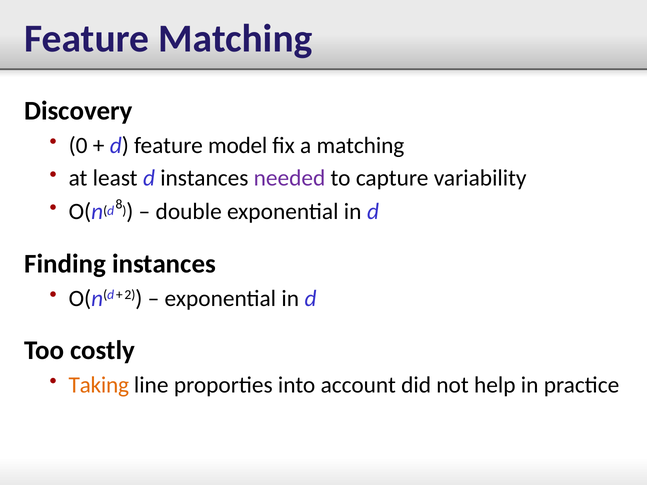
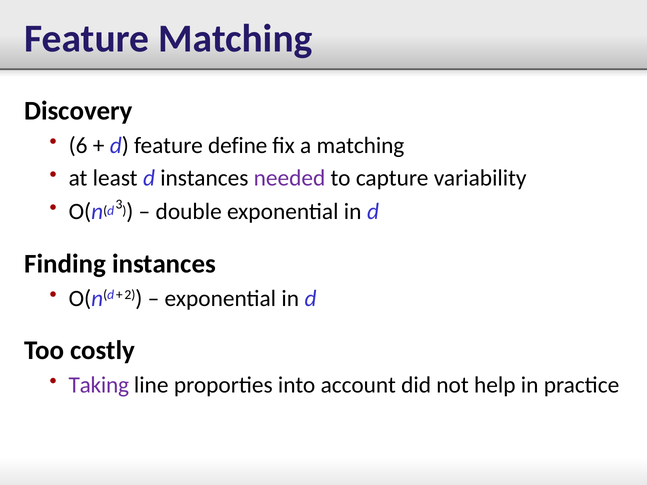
0: 0 -> 6 (78, 146)
model: model -> define (238, 146)
8: 8 -> 3 (119, 204)
Taking colour: orange -> purple (99, 385)
